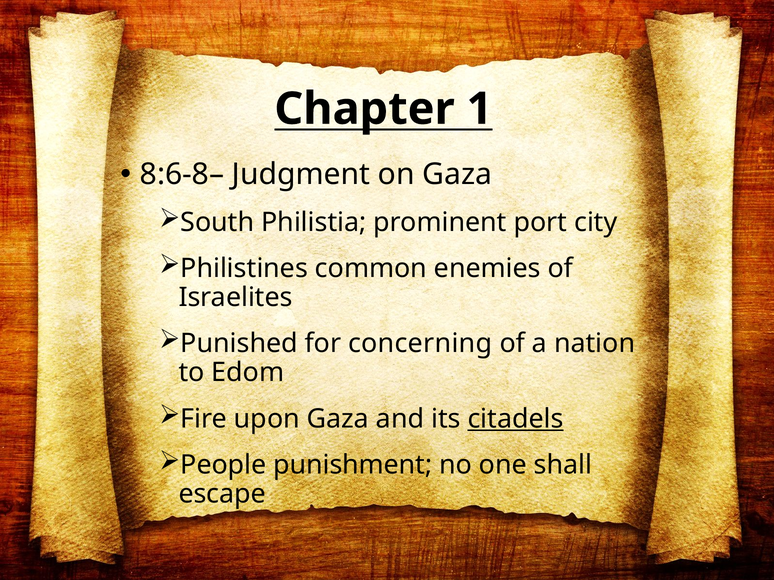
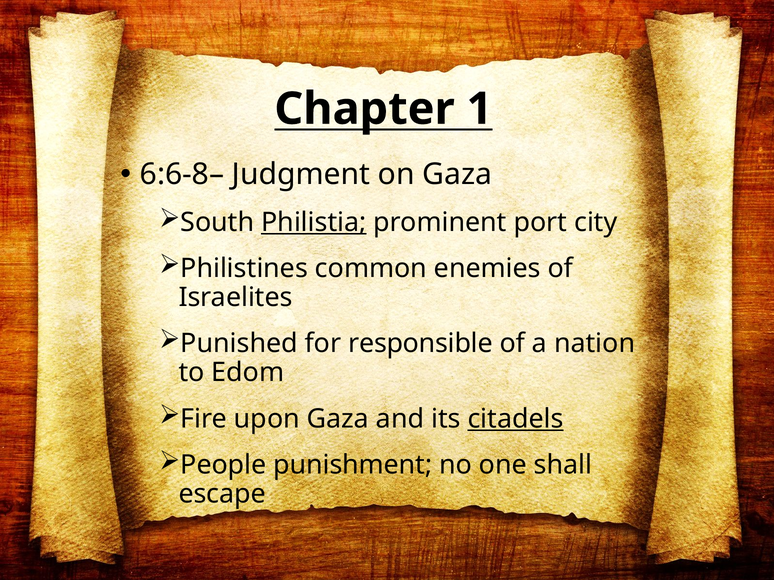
8:6-8–: 8:6-8– -> 6:6-8– (182, 174)
Philistia underline: none -> present (314, 222)
concerning: concerning -> responsible (421, 344)
